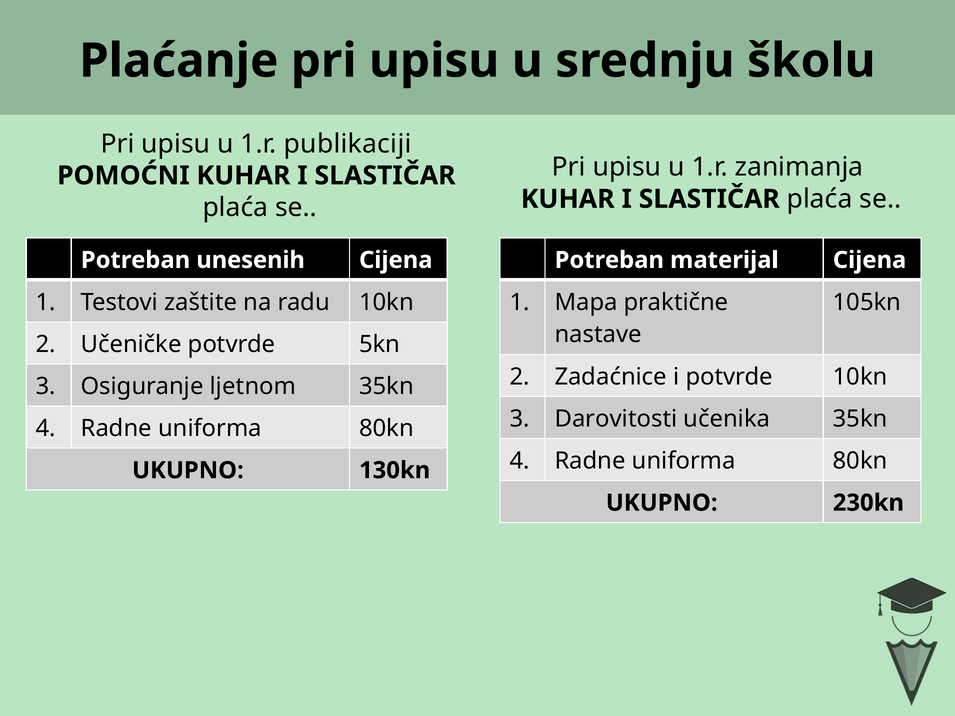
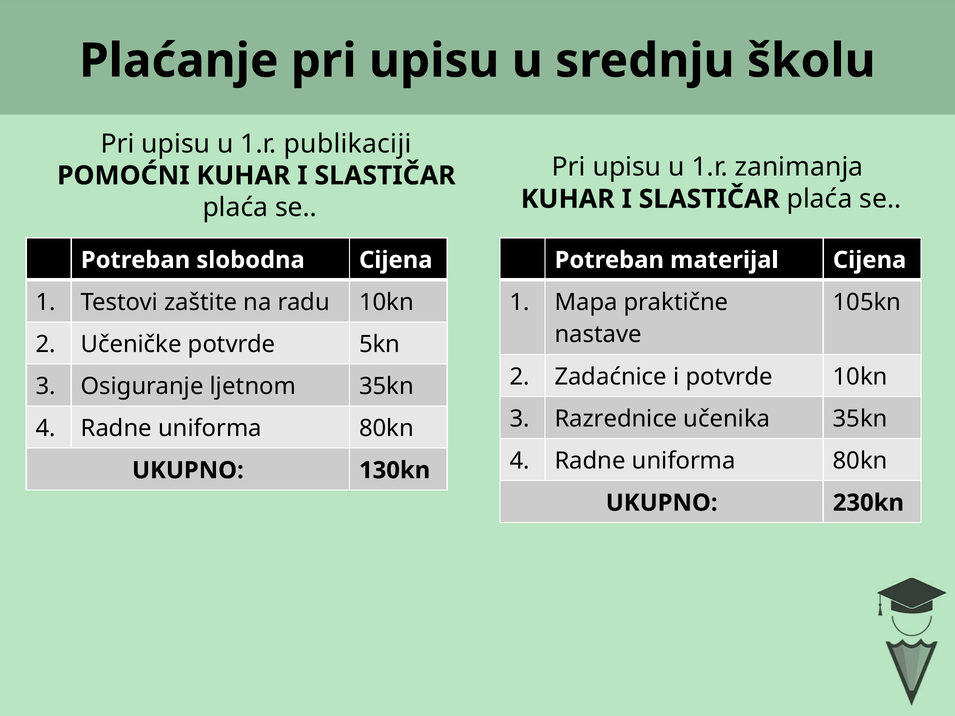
unesenih: unesenih -> slobodna (251, 260)
Darovitosti: Darovitosti -> Razrednice (616, 419)
